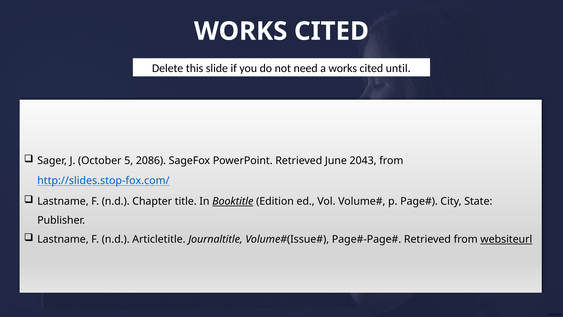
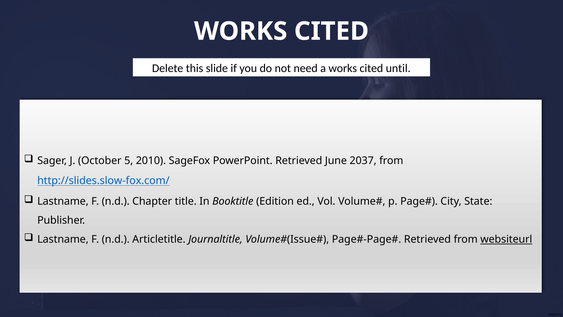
2086: 2086 -> 2010 (151, 161)
2043: 2043 -> 2037 (363, 161)
http://slides.stop-fox.com/: http://slides.stop-fox.com/ -> http://slides.slow-fox.com/ (103, 181)
Booktitle underline: present -> none (233, 201)
